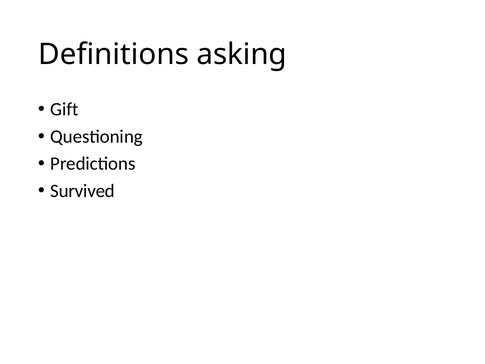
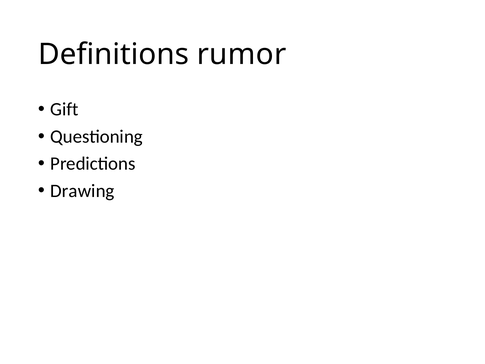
asking: asking -> rumor (241, 54)
Survived: Survived -> Drawing (82, 191)
